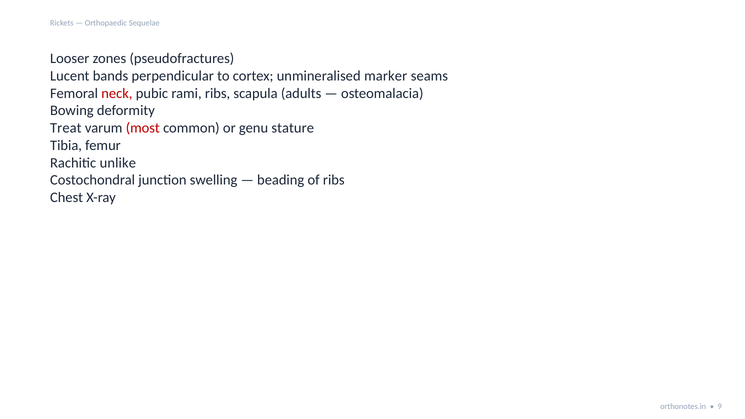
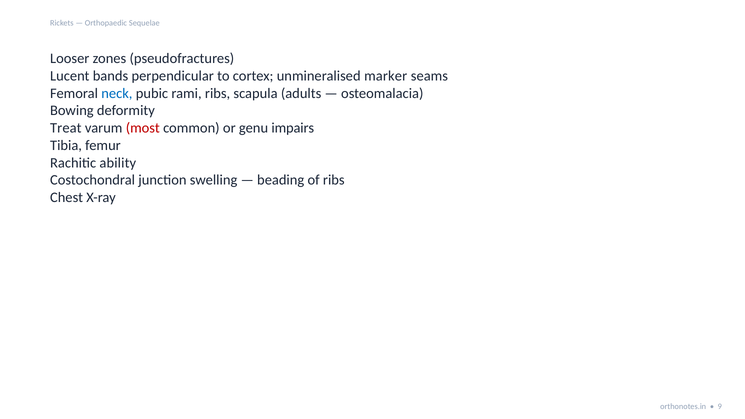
neck colour: red -> blue (117, 93)
stature: stature -> impairs (293, 128)
unlike: unlike -> ability (118, 163)
